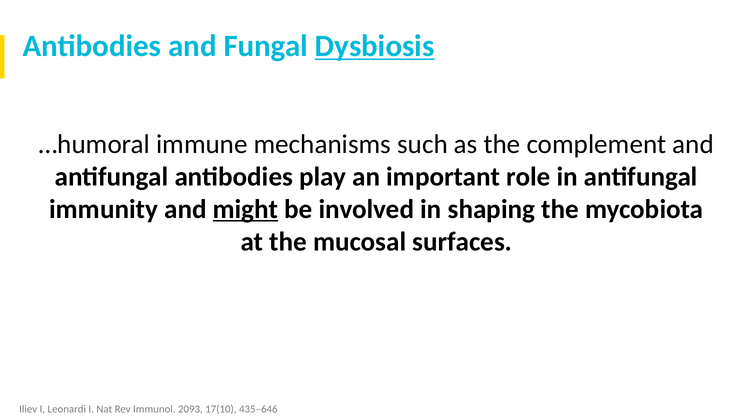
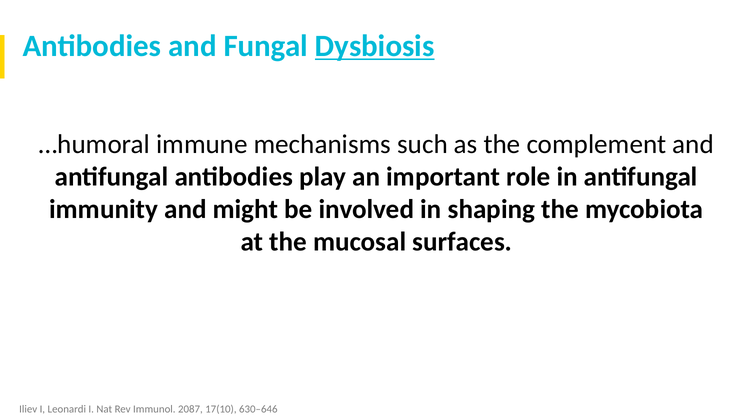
might underline: present -> none (246, 209)
2093: 2093 -> 2087 (190, 410)
435–646: 435–646 -> 630–646 (258, 410)
